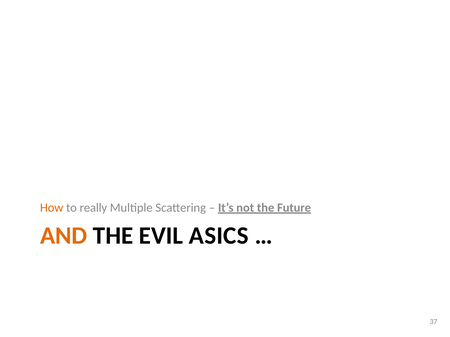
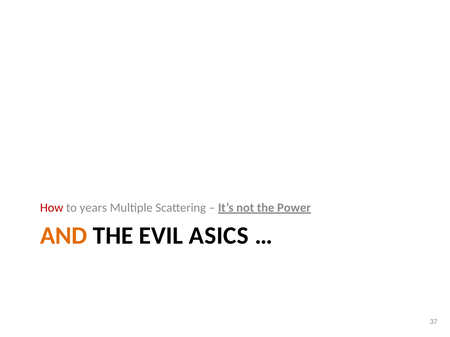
How colour: orange -> red (52, 208)
really: really -> years (93, 208)
Future: Future -> Power (294, 208)
